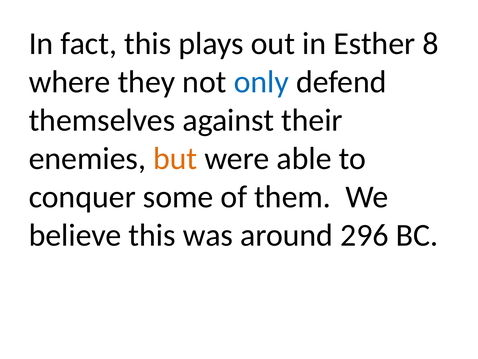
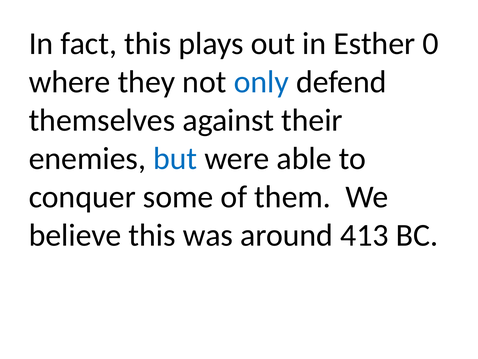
8: 8 -> 0 (431, 44)
but colour: orange -> blue (175, 158)
296: 296 -> 413 (364, 235)
